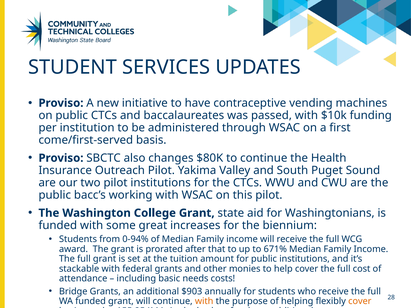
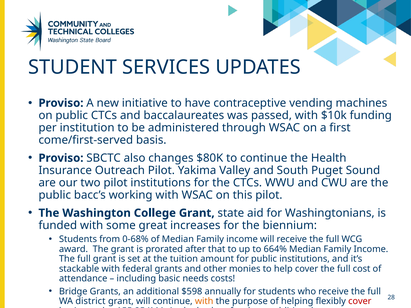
0-94%: 0-94% -> 0-68% (135, 239)
671%: 671% -> 664% (275, 249)
$903: $903 -> $598 (192, 292)
WA funded: funded -> district (90, 301)
cover colour: orange -> red (360, 301)
